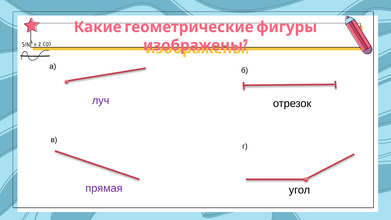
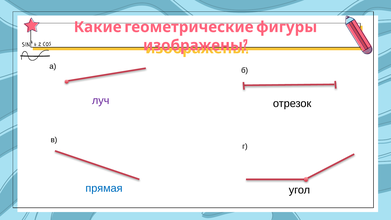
прямая colour: purple -> blue (104, 188)
